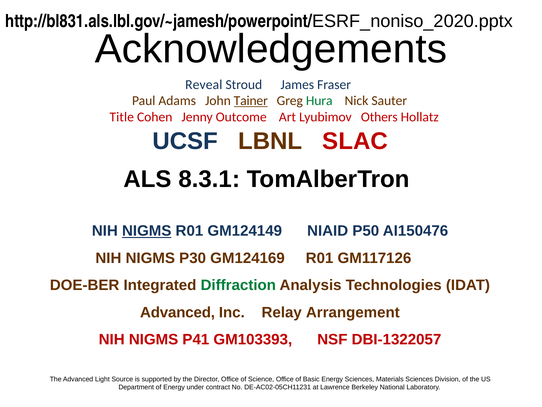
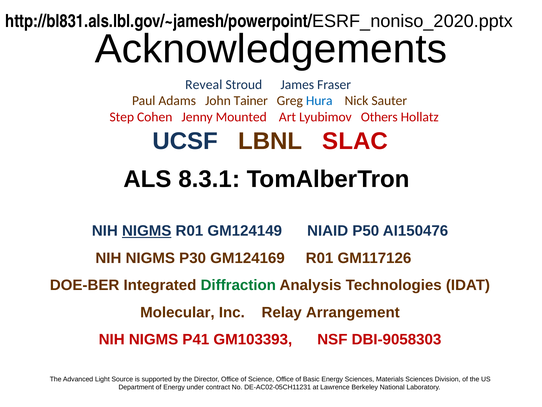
Tainer underline: present -> none (251, 101)
Hura colour: green -> blue (319, 101)
Title: Title -> Step (122, 117)
Outcome: Outcome -> Mounted (241, 117)
Advanced: Advanced -> Molecular (177, 312)
DBI-1322057: DBI-1322057 -> DBI-9058303 (396, 339)
